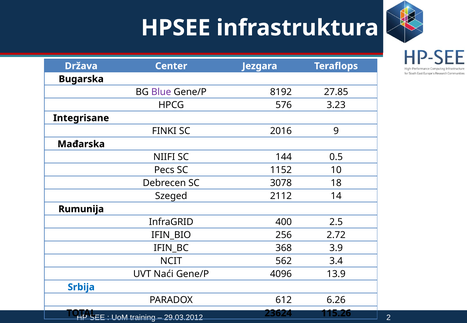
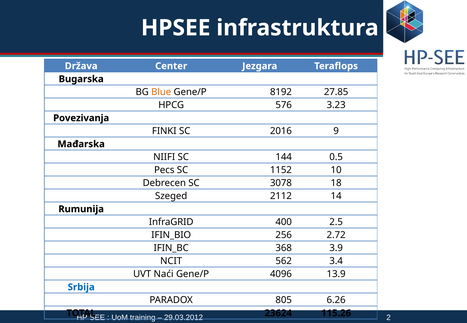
Blue colour: purple -> orange (161, 92)
Integrisane: Integrisane -> Povezivanja (81, 118)
612: 612 -> 805 (284, 300)
